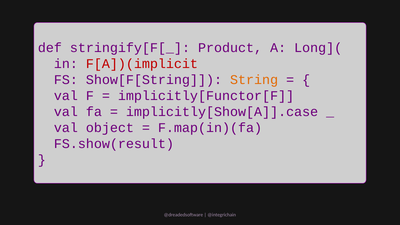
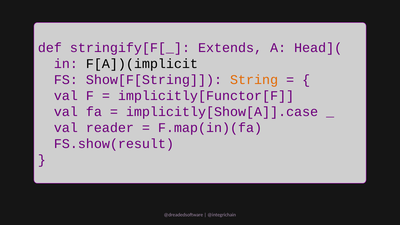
Product: Product -> Extends (230, 48)
Long](: Long]( -> Head]( (318, 48)
F[A])(implicit colour: red -> black (142, 64)
object: object -> reader (110, 128)
